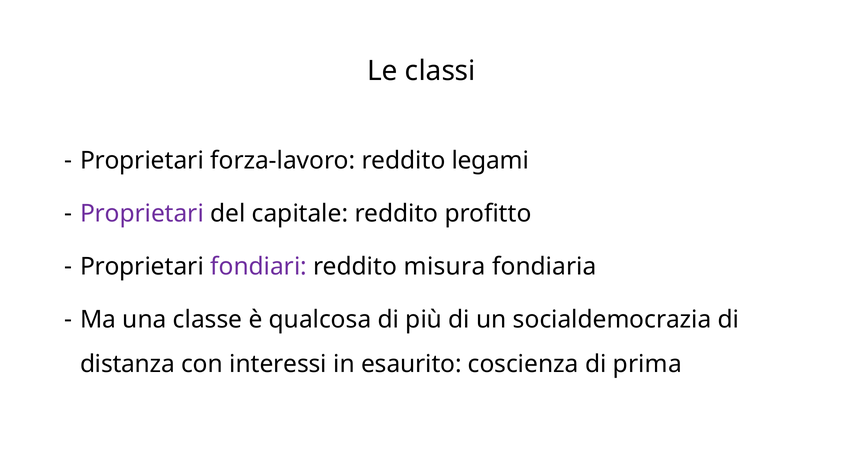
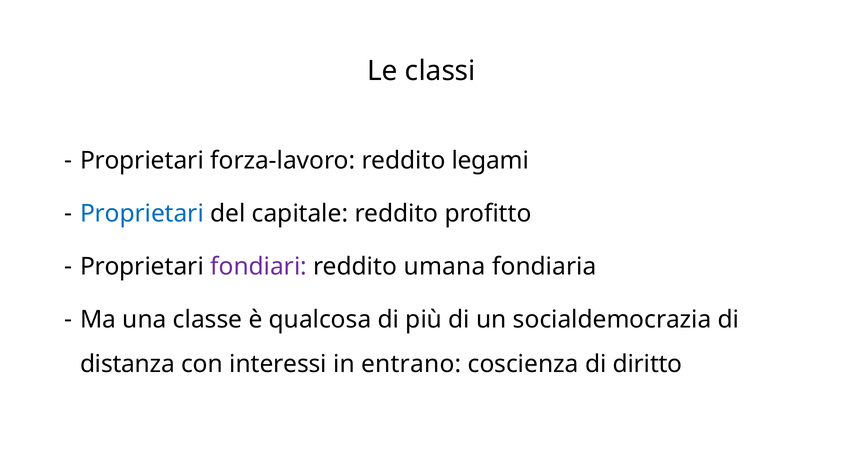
Proprietari colour: purple -> blue (142, 214)
misura: misura -> umana (445, 267)
esaurito: esaurito -> entrano (411, 364)
prima: prima -> diritto (648, 364)
